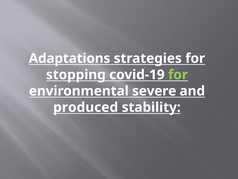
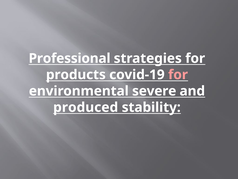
Adaptations: Adaptations -> Professional (70, 58)
stopping: stopping -> products (76, 75)
for colour: light green -> pink (178, 75)
